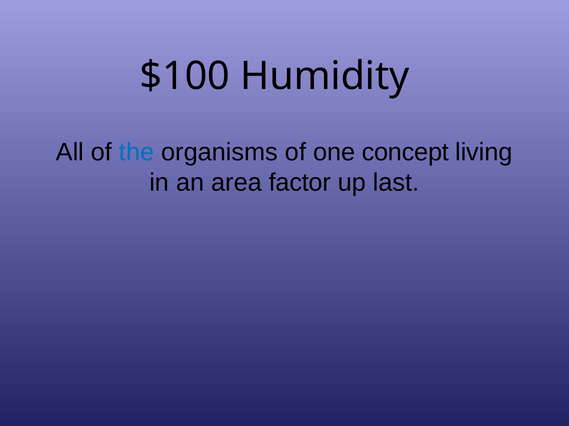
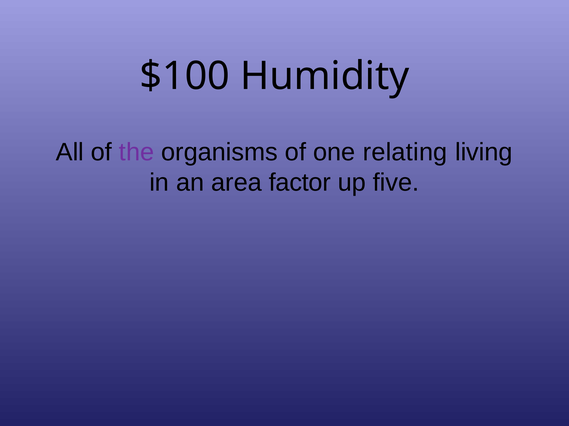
the colour: blue -> purple (137, 153)
concept: concept -> relating (405, 153)
last: last -> five (396, 183)
